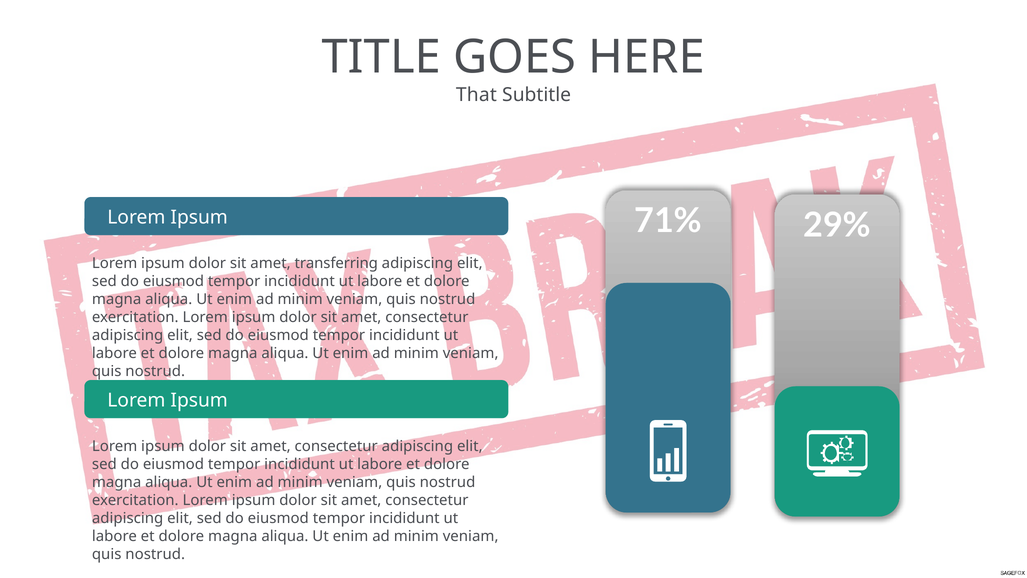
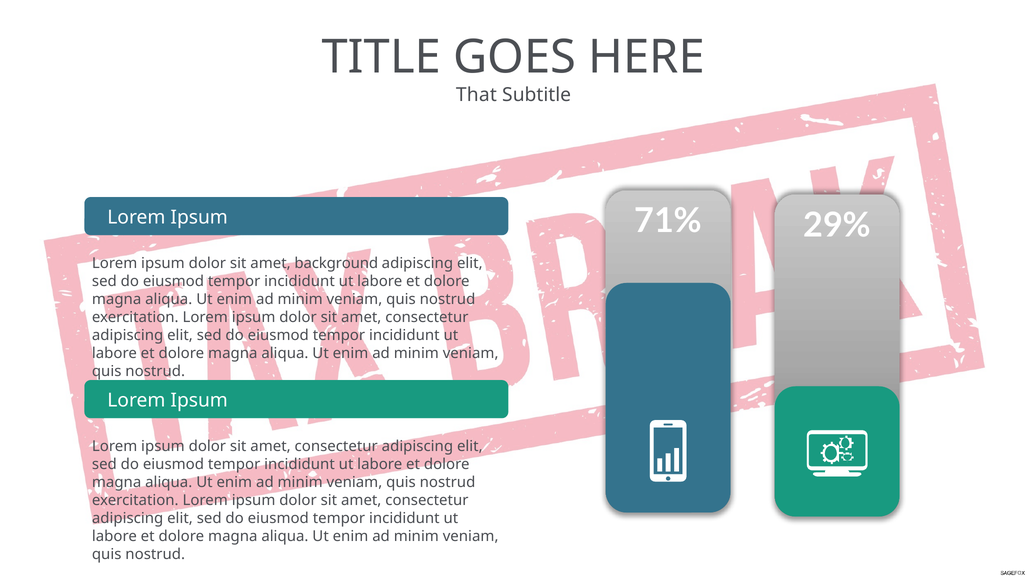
transferring: transferring -> background (336, 263)
